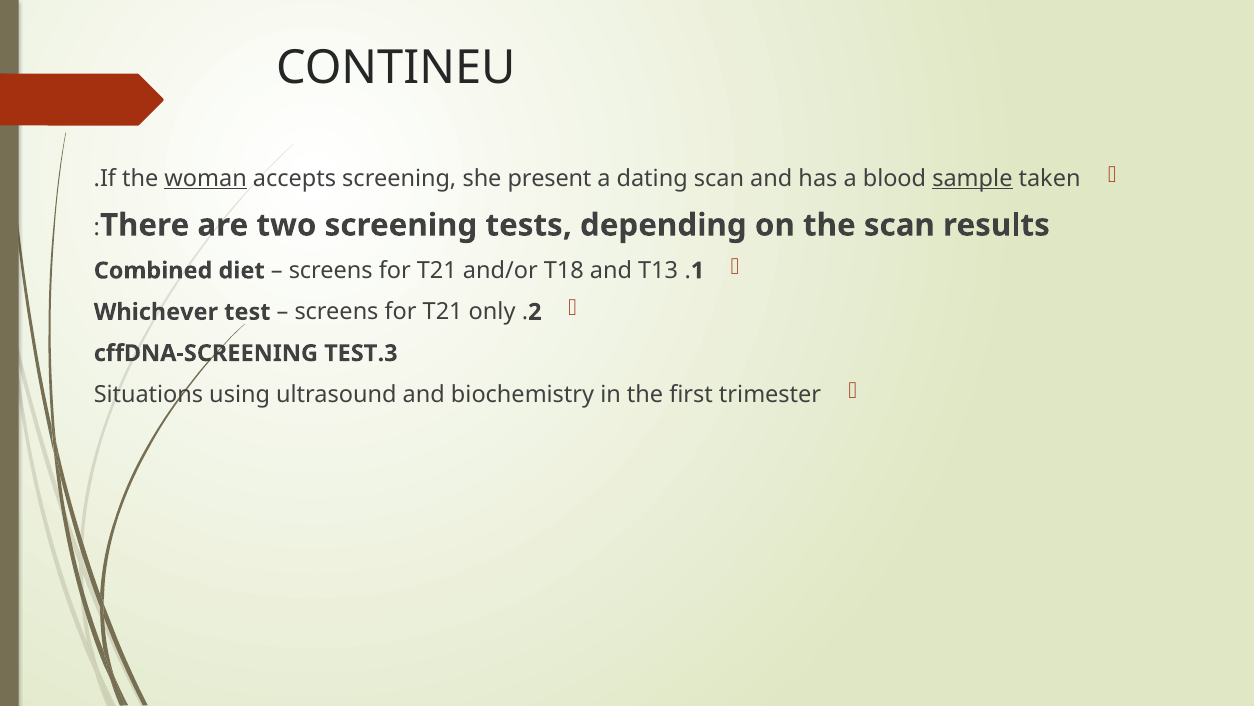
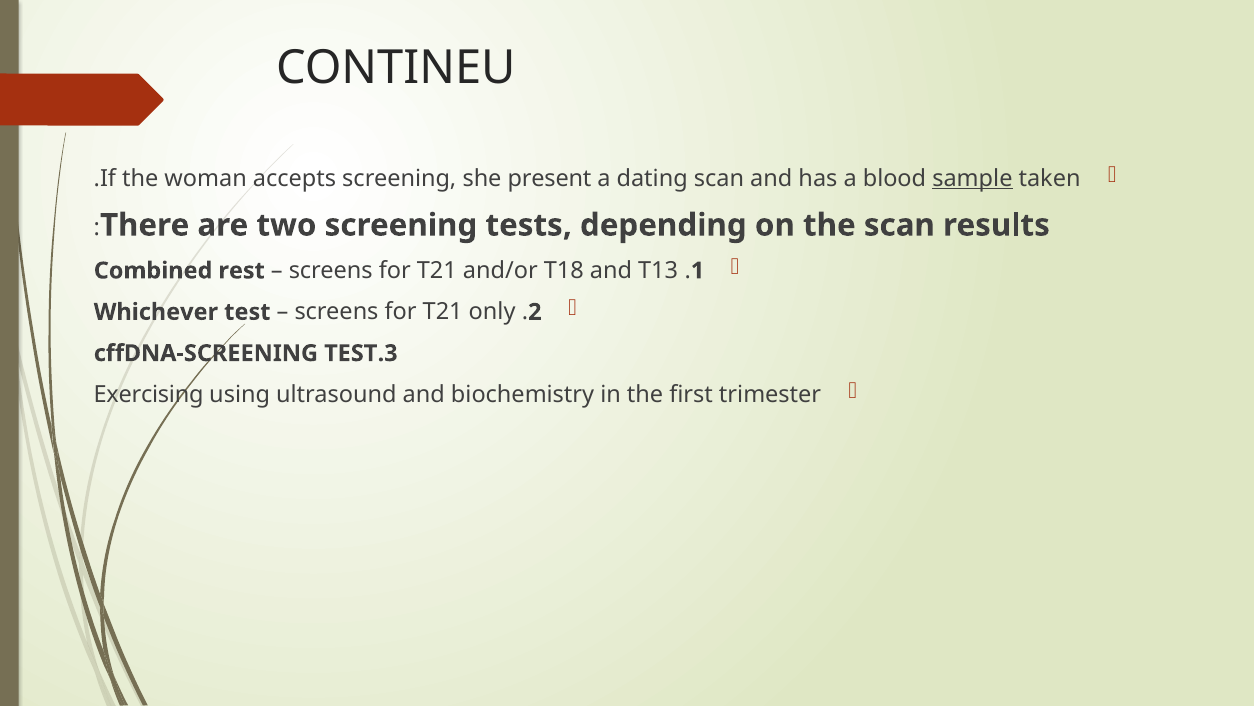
woman underline: present -> none (206, 178)
diet: diet -> rest (242, 270)
Situations: Situations -> Exercising (149, 394)
